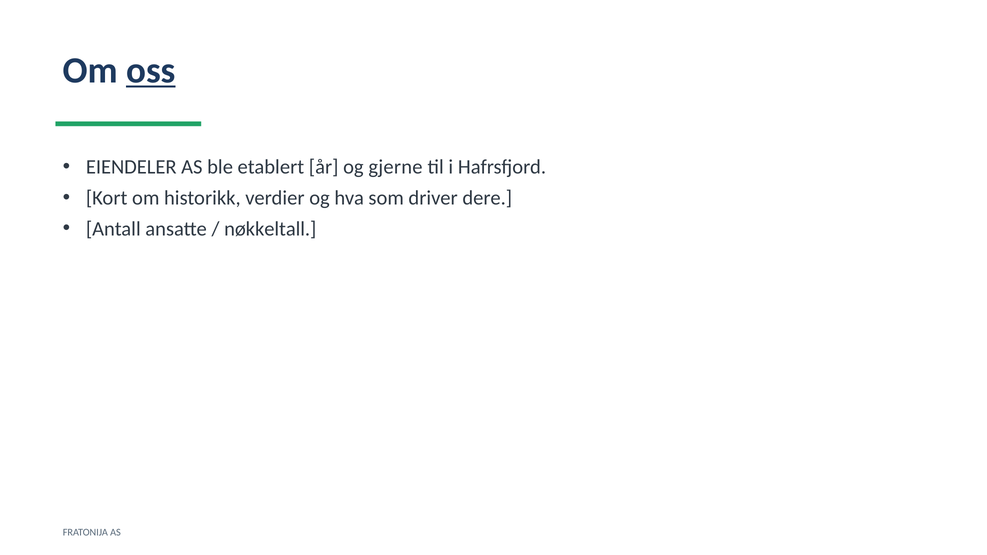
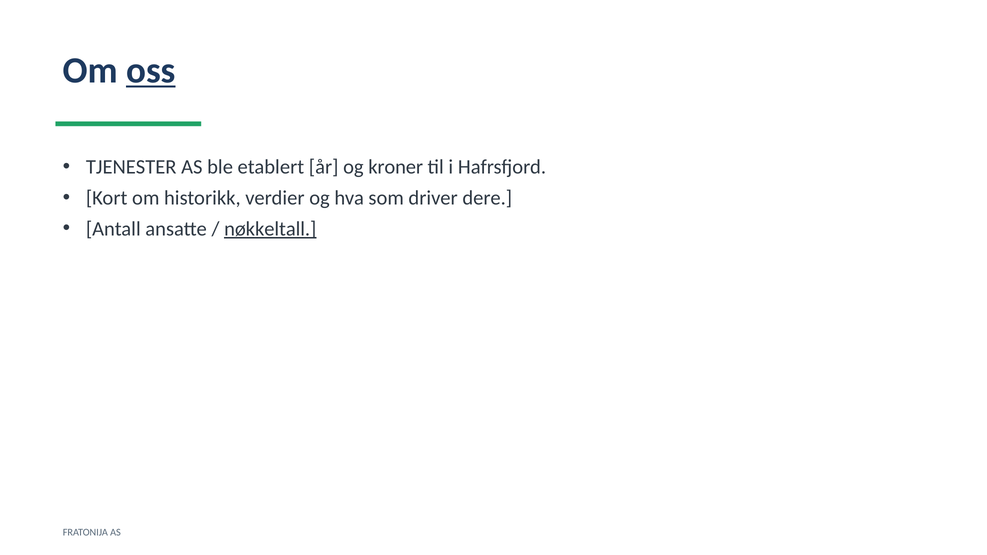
EIENDELER: EIENDELER -> TJENESTER (131, 167)
gjerne: gjerne -> kroner (396, 167)
nøkkeltall underline: none -> present (270, 229)
